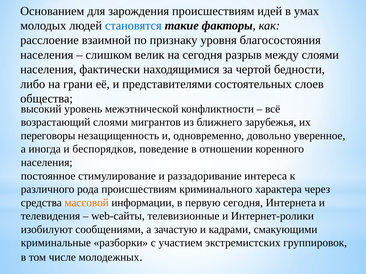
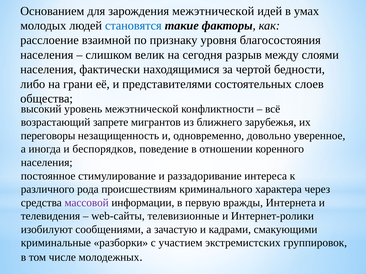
зарождения происшествиям: происшествиям -> межэтнической (213, 11)
возрастающий слоями: слоями -> запрете (111, 122)
массовой colour: orange -> purple (87, 203)
первую сегодня: сегодня -> вражды (243, 203)
